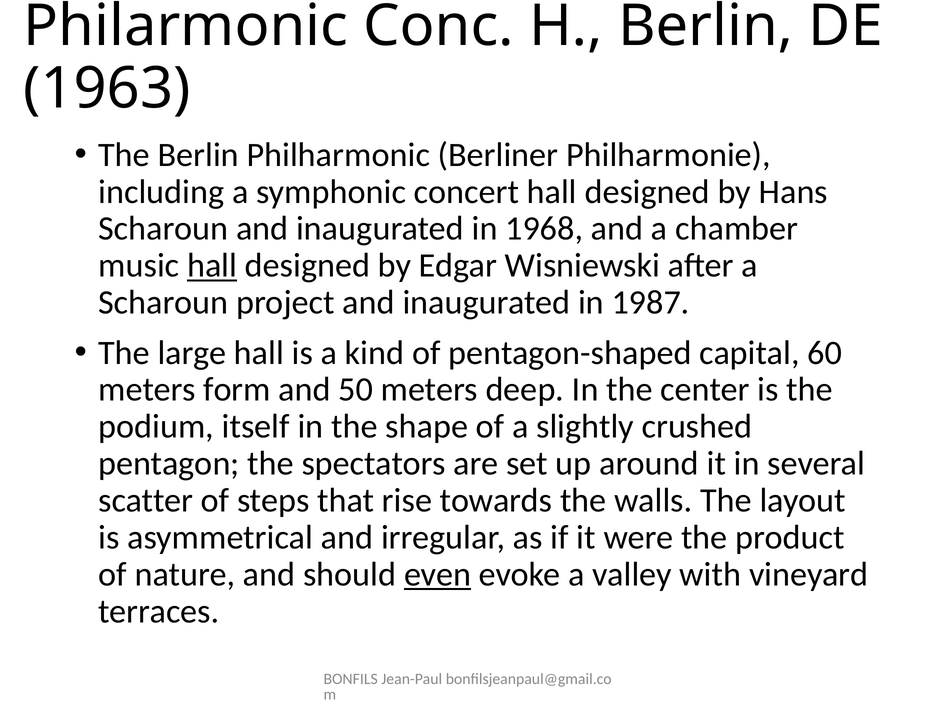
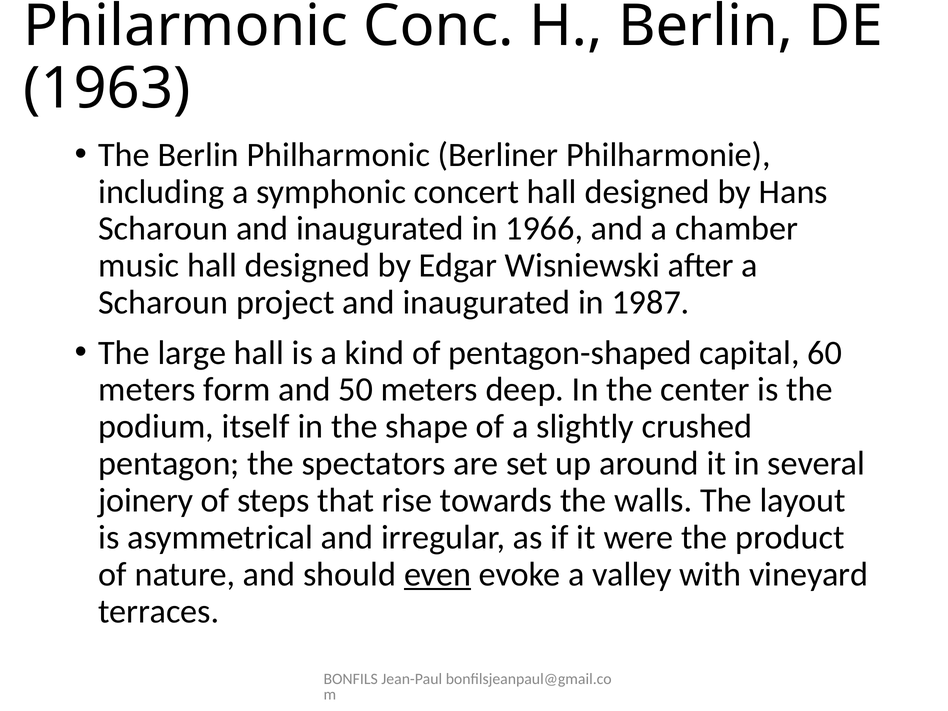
1968: 1968 -> 1966 (544, 229)
hall underline: present -> none (212, 266)
scatter: scatter -> joinery (146, 501)
